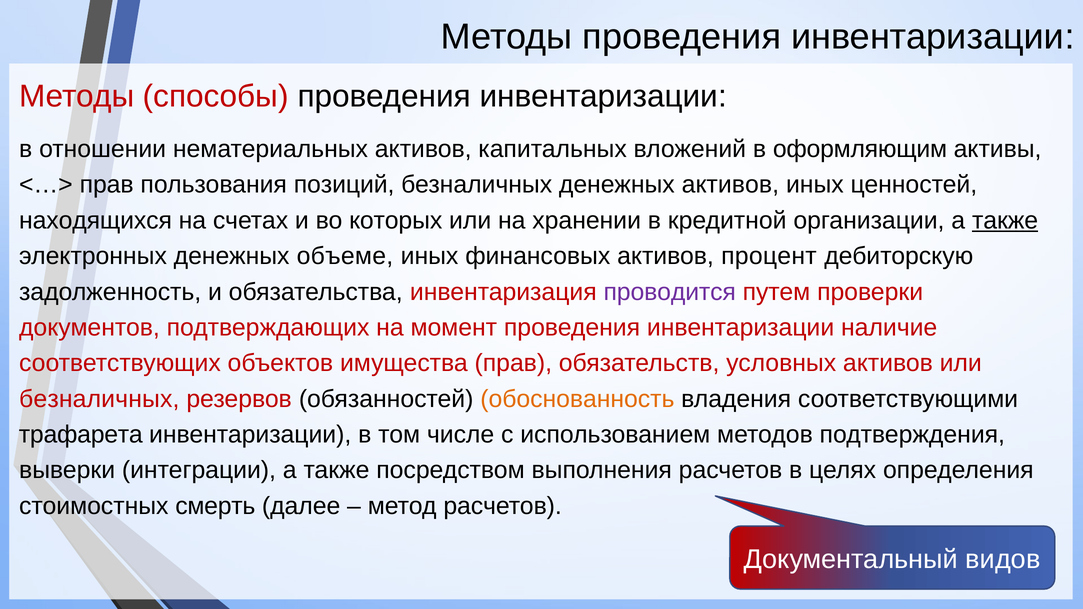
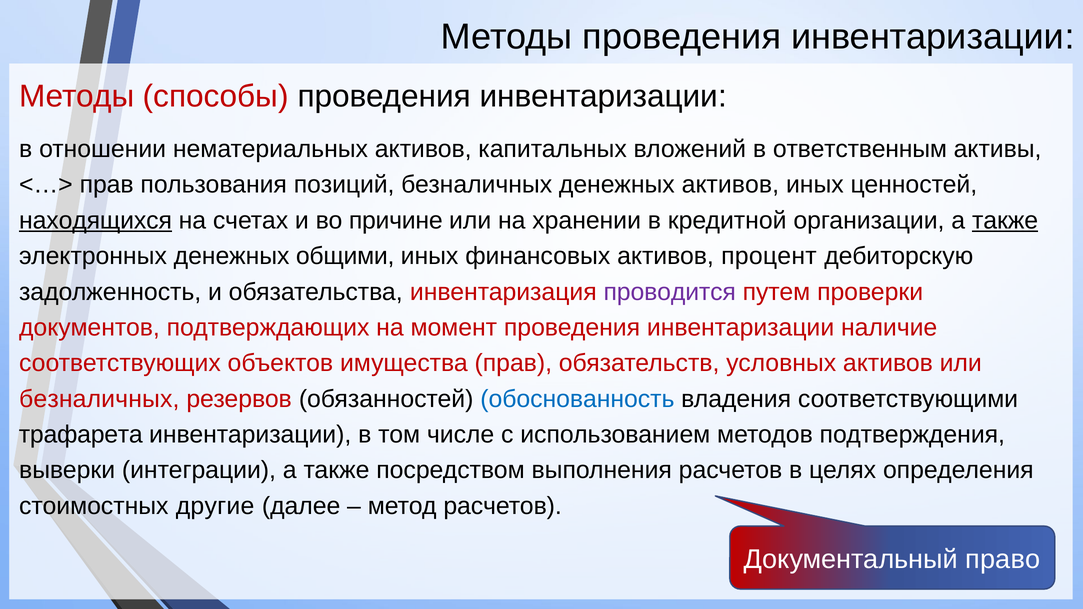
оформляющим: оформляющим -> ответственным (860, 149)
находящихся underline: none -> present (96, 221)
которых: которых -> причине (396, 221)
объеме: объеме -> общими (345, 256)
обоснованность colour: orange -> blue (577, 399)
смерть: смерть -> другие (215, 506)
видов: видов -> право (1003, 560)
